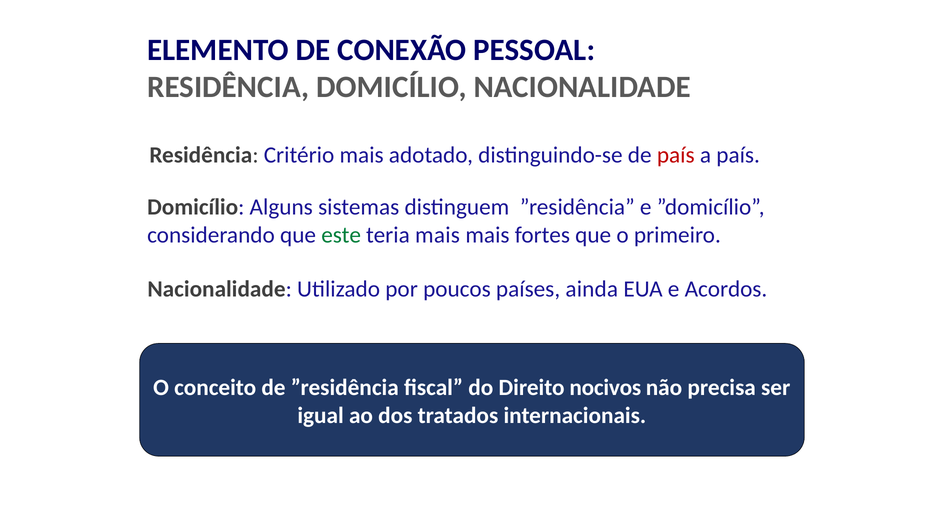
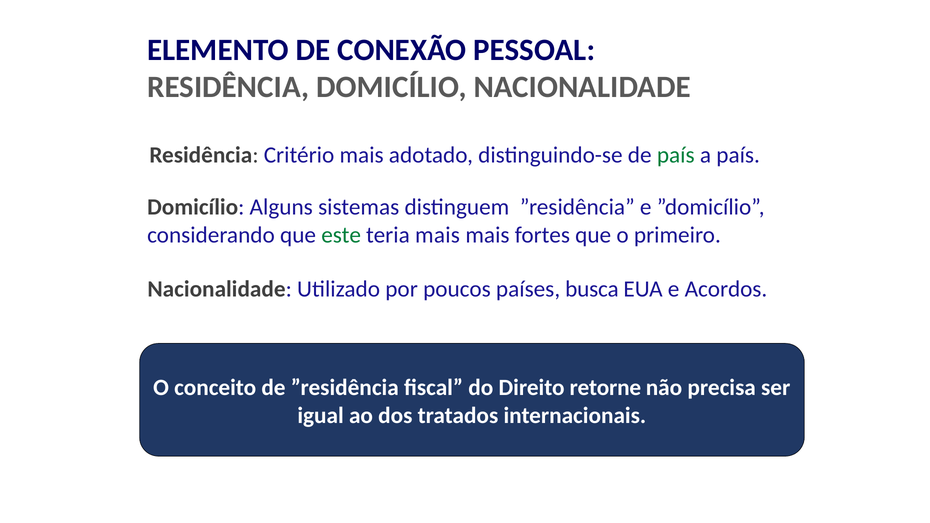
país colour: red -> green (676, 155)
ainda: ainda -> busca (592, 289)
nocivos: nocivos -> retorne (605, 388)
